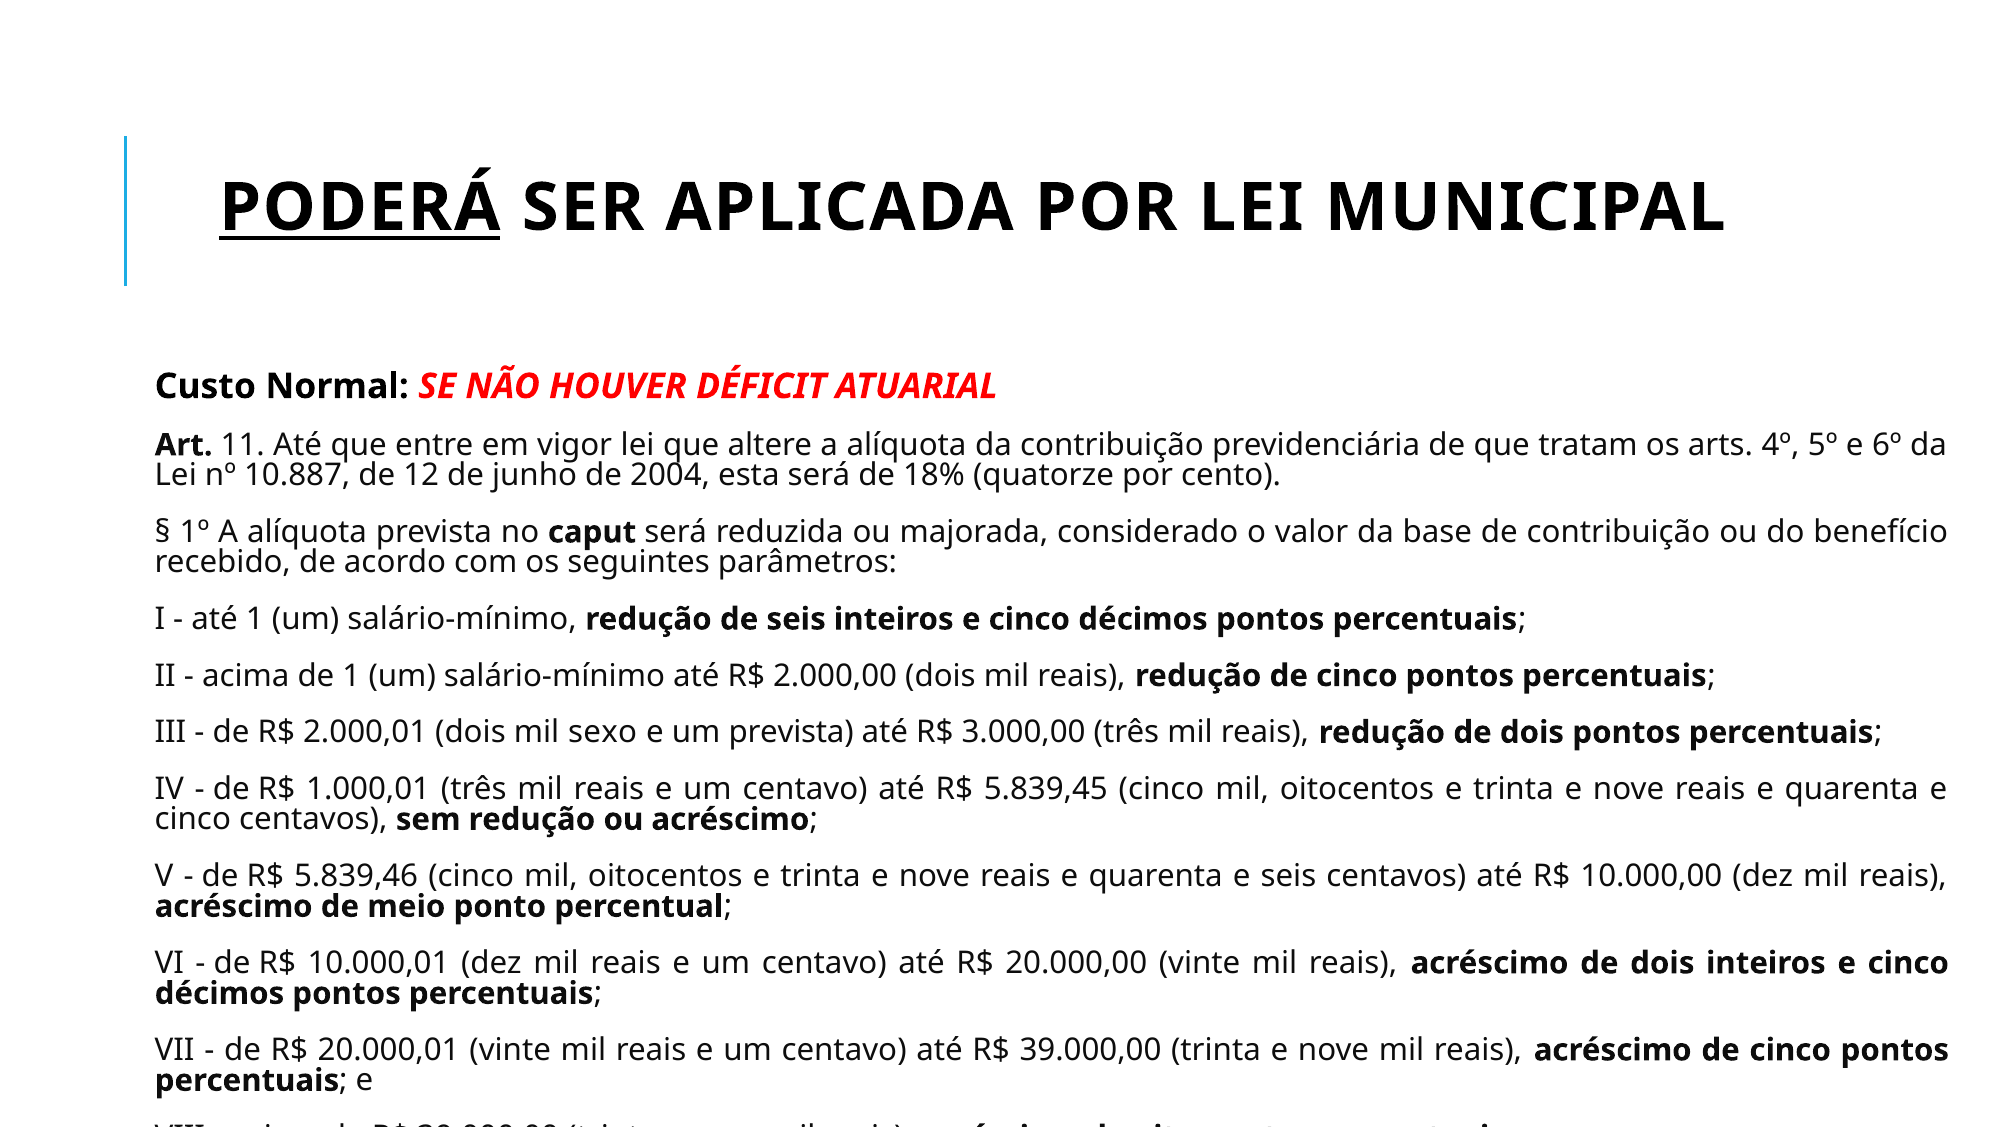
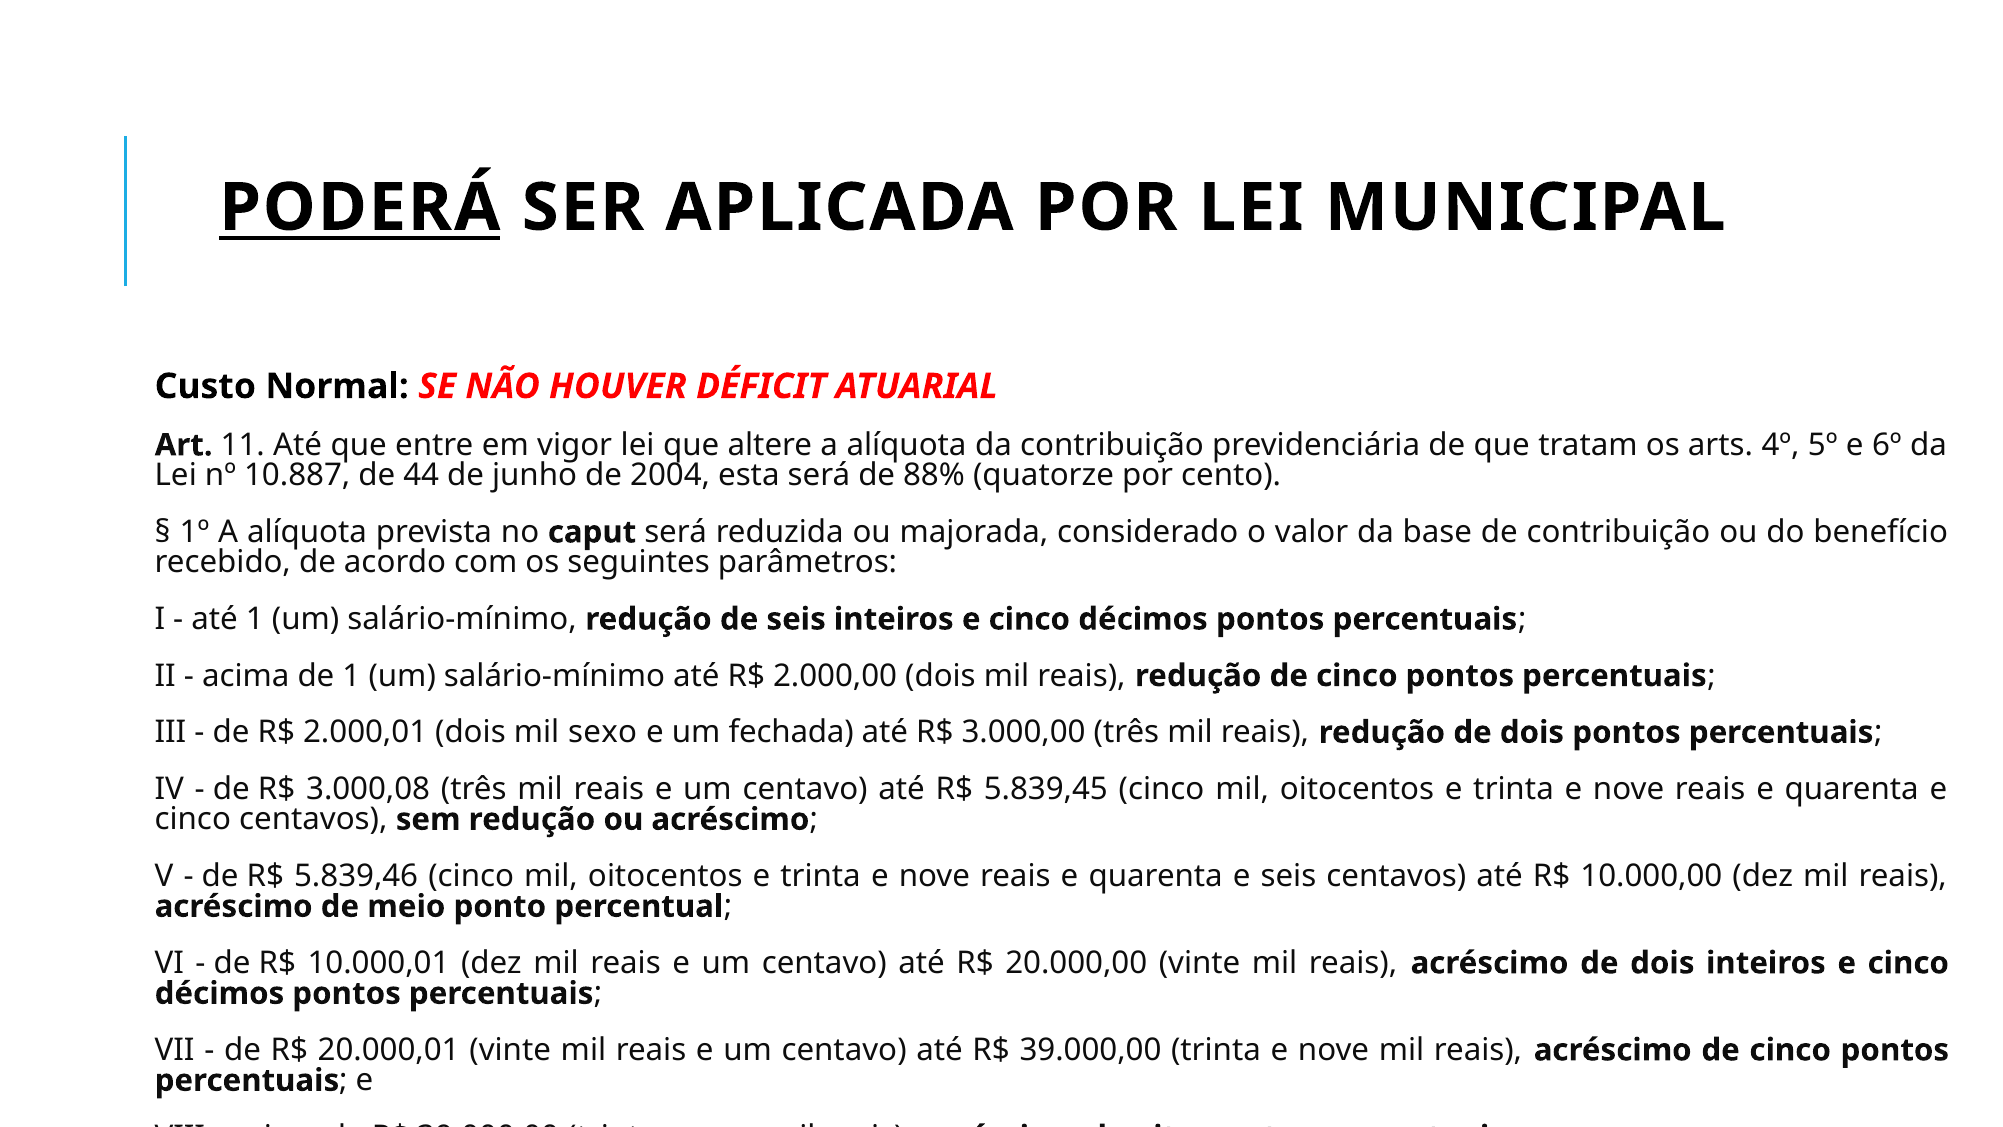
12: 12 -> 44 (421, 475)
18%: 18% -> 88% (934, 475)
um prevista: prevista -> fechada (791, 732)
1.000,01: 1.000,01 -> 3.000,08 (368, 789)
